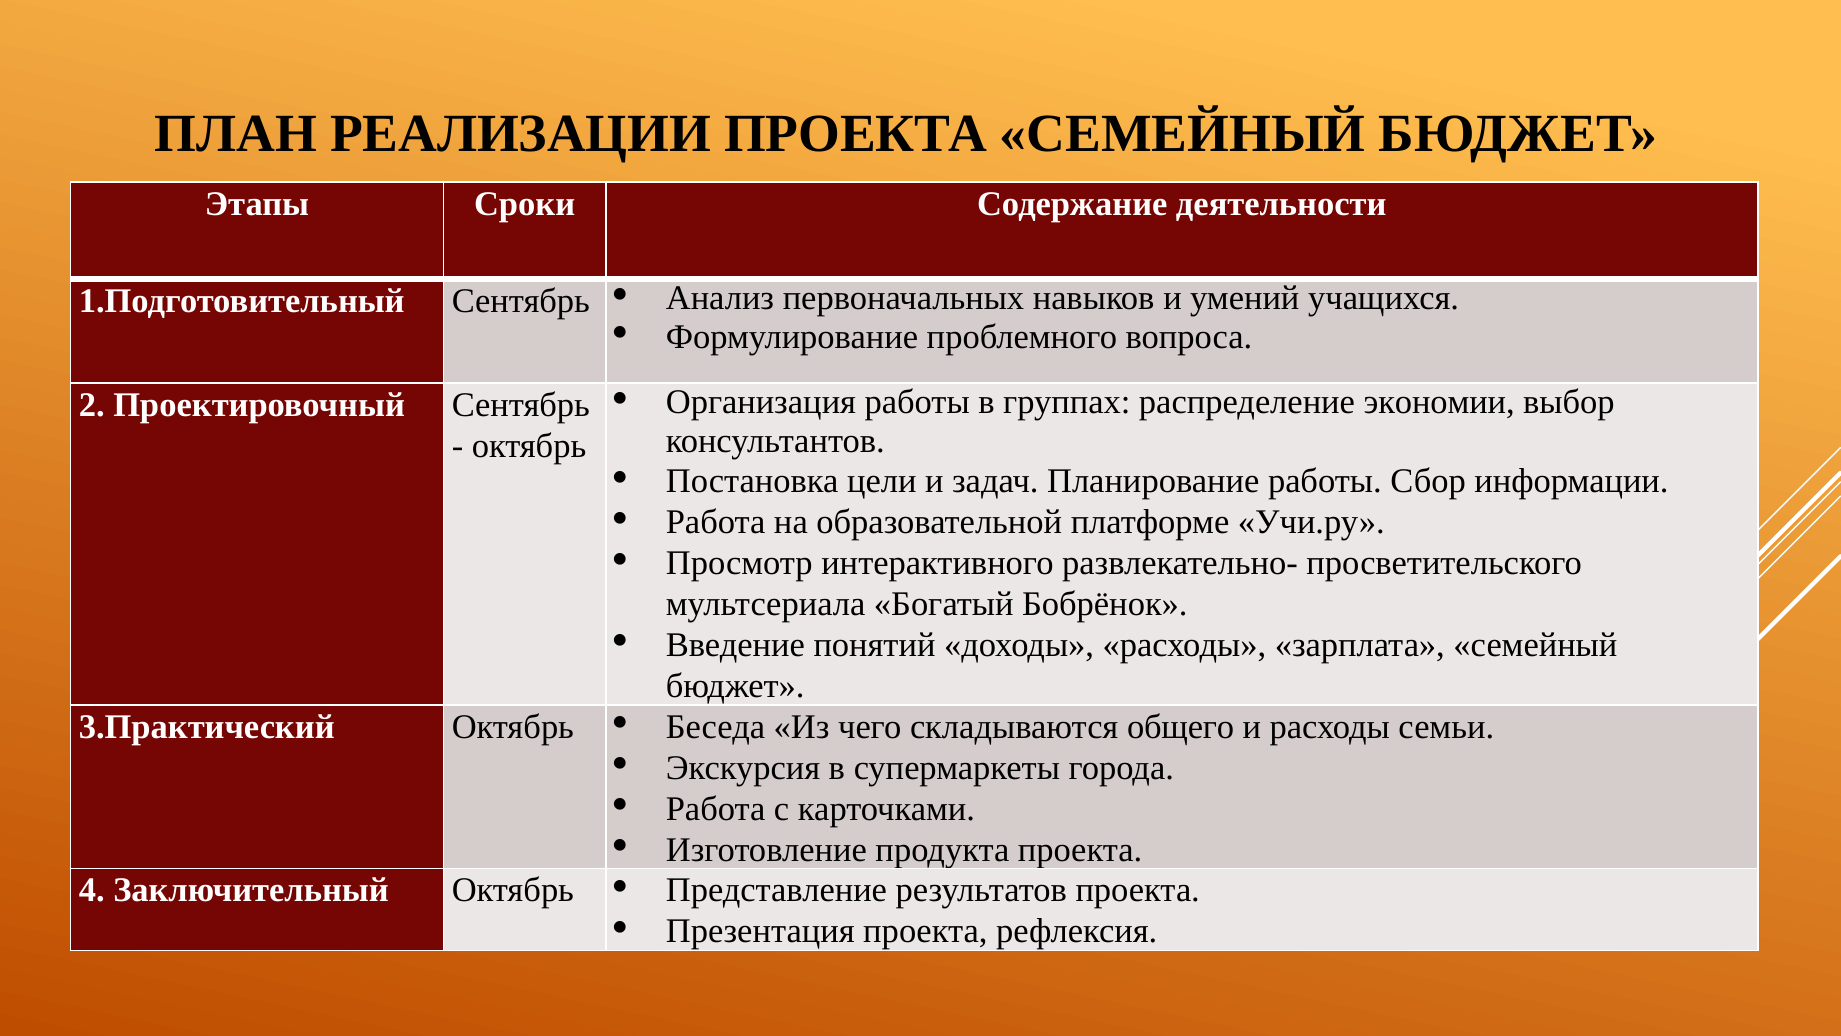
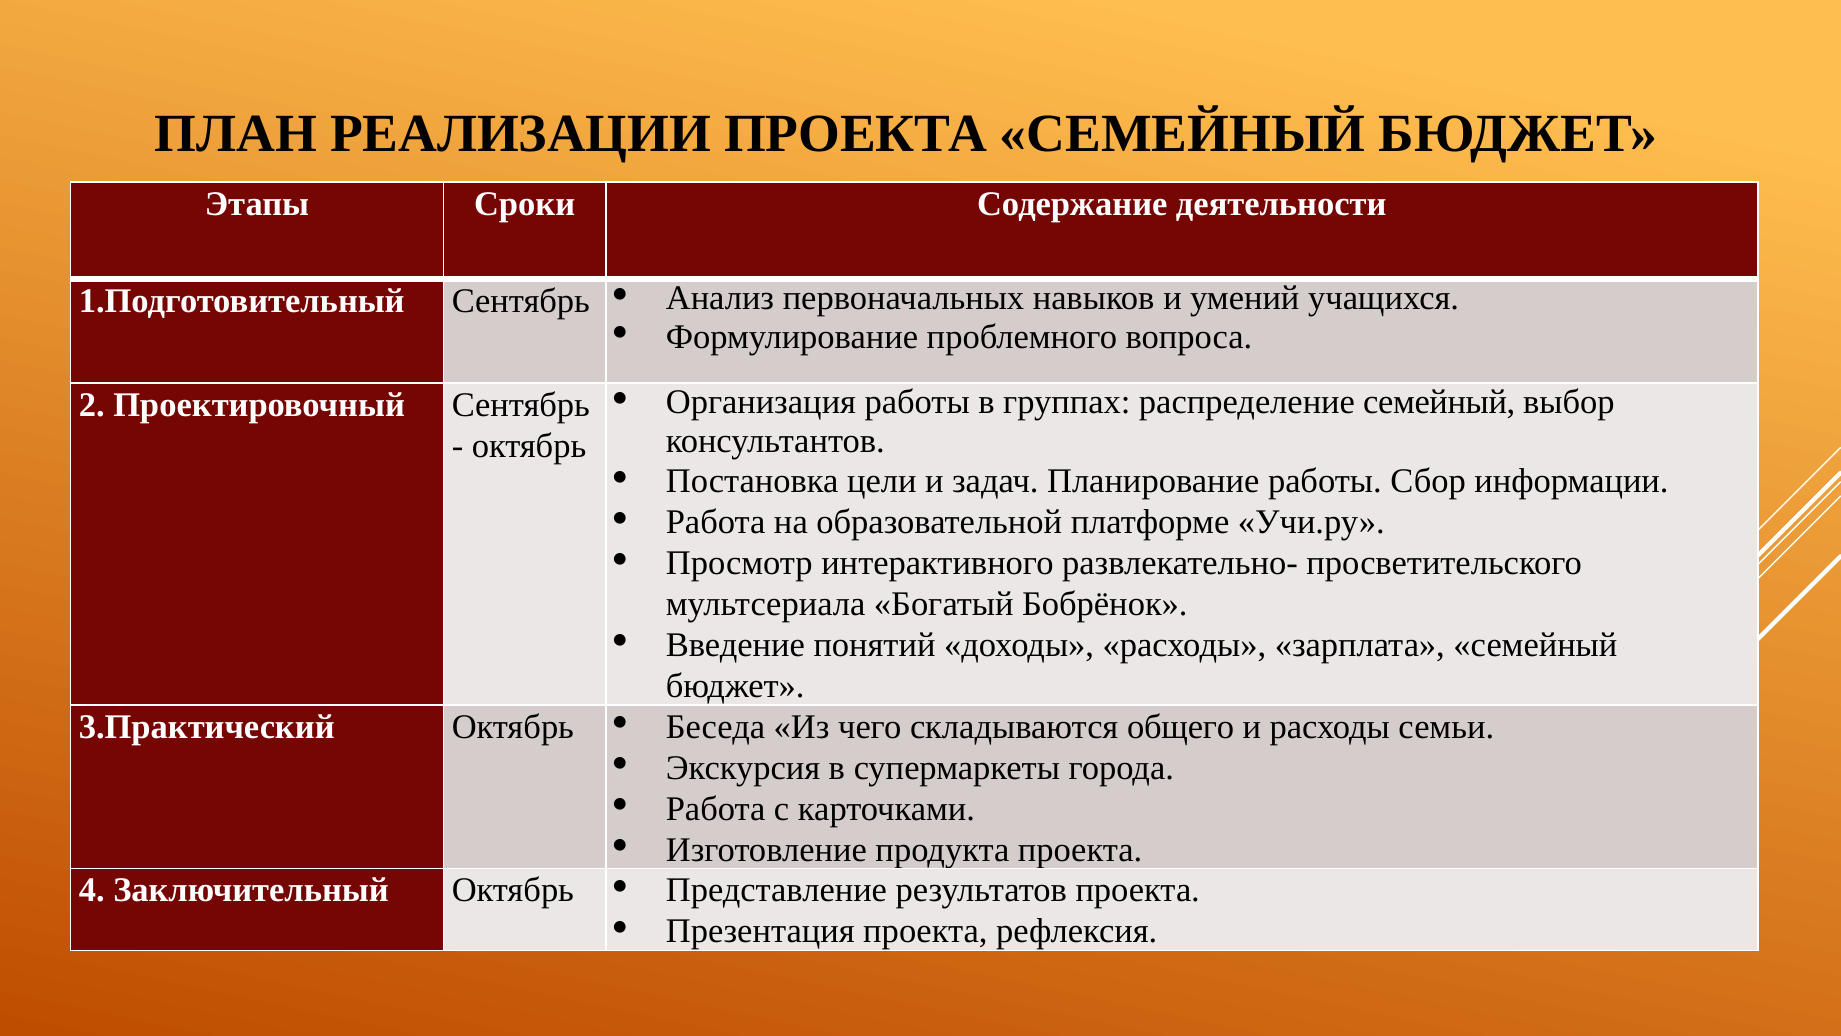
распределение экономии: экономии -> семейный (1439, 402)
